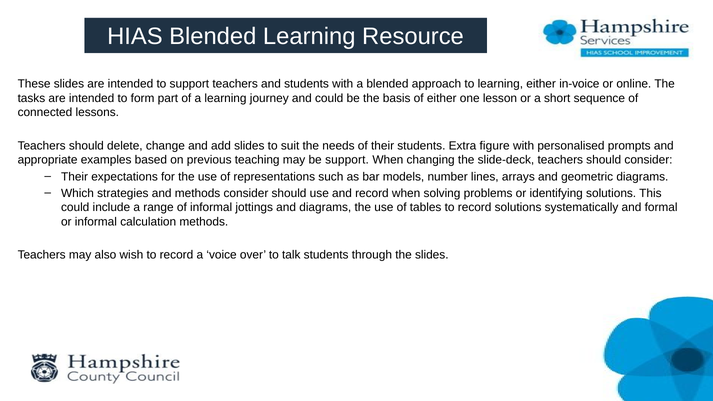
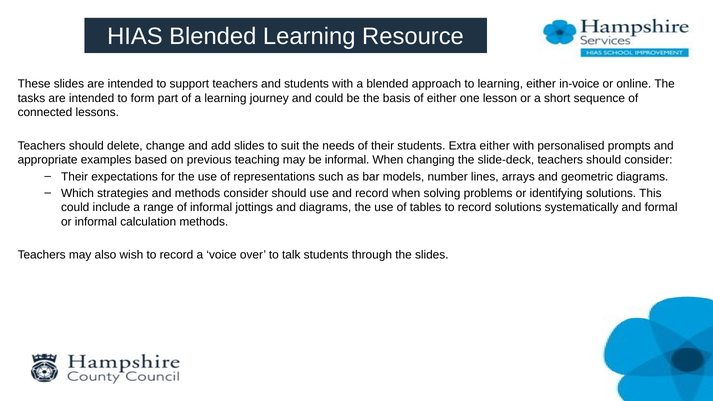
Extra figure: figure -> either (495, 146)
be support: support -> informal (347, 160)
